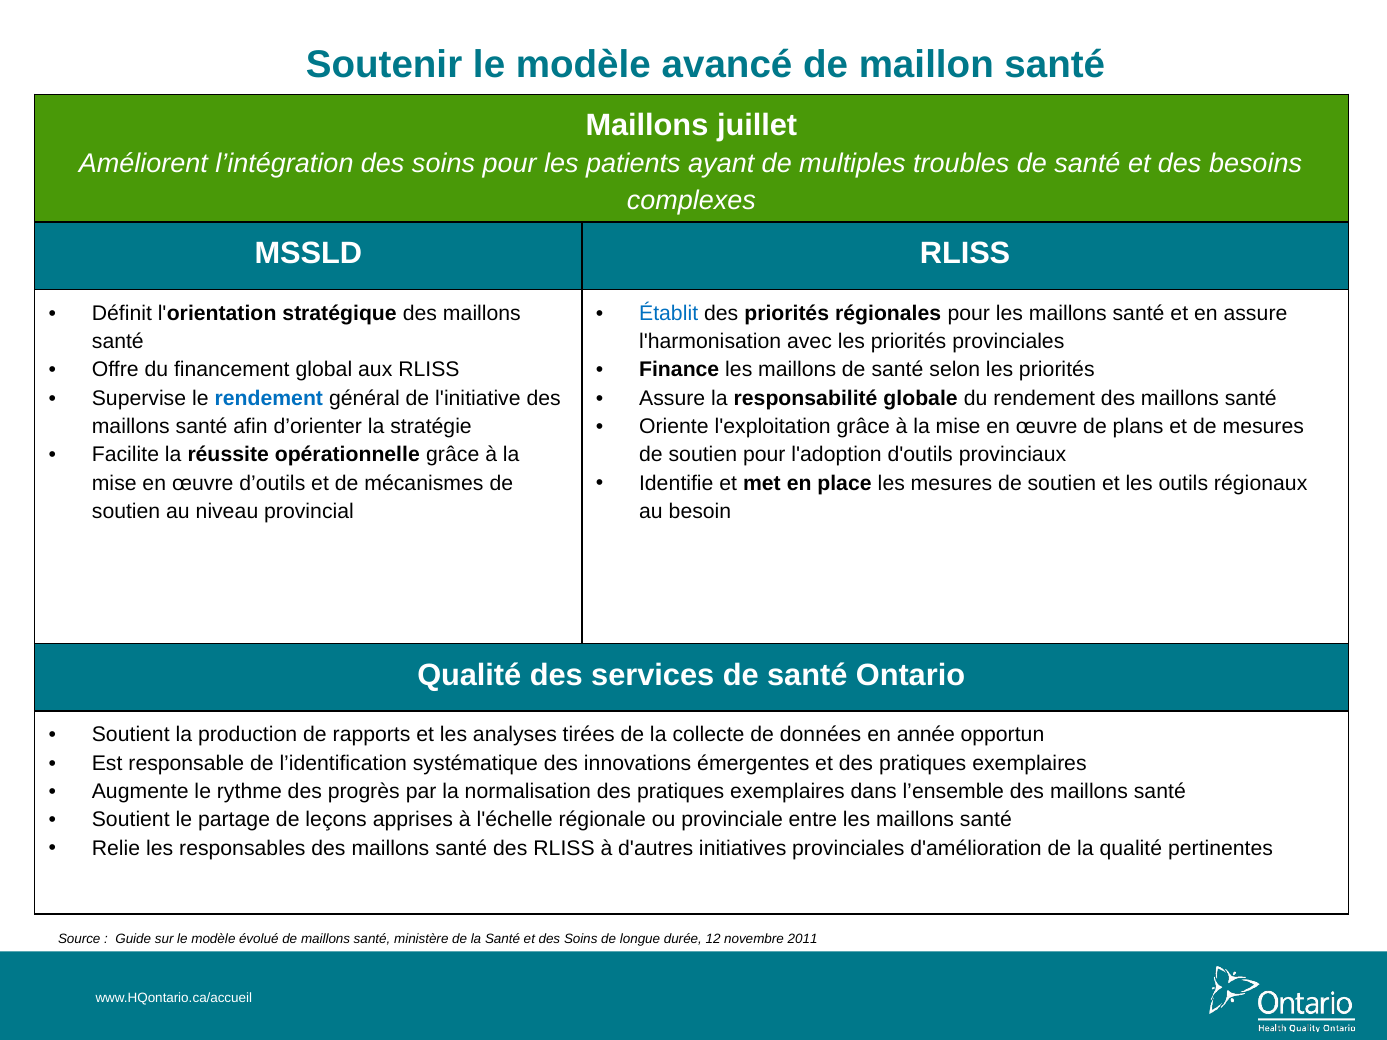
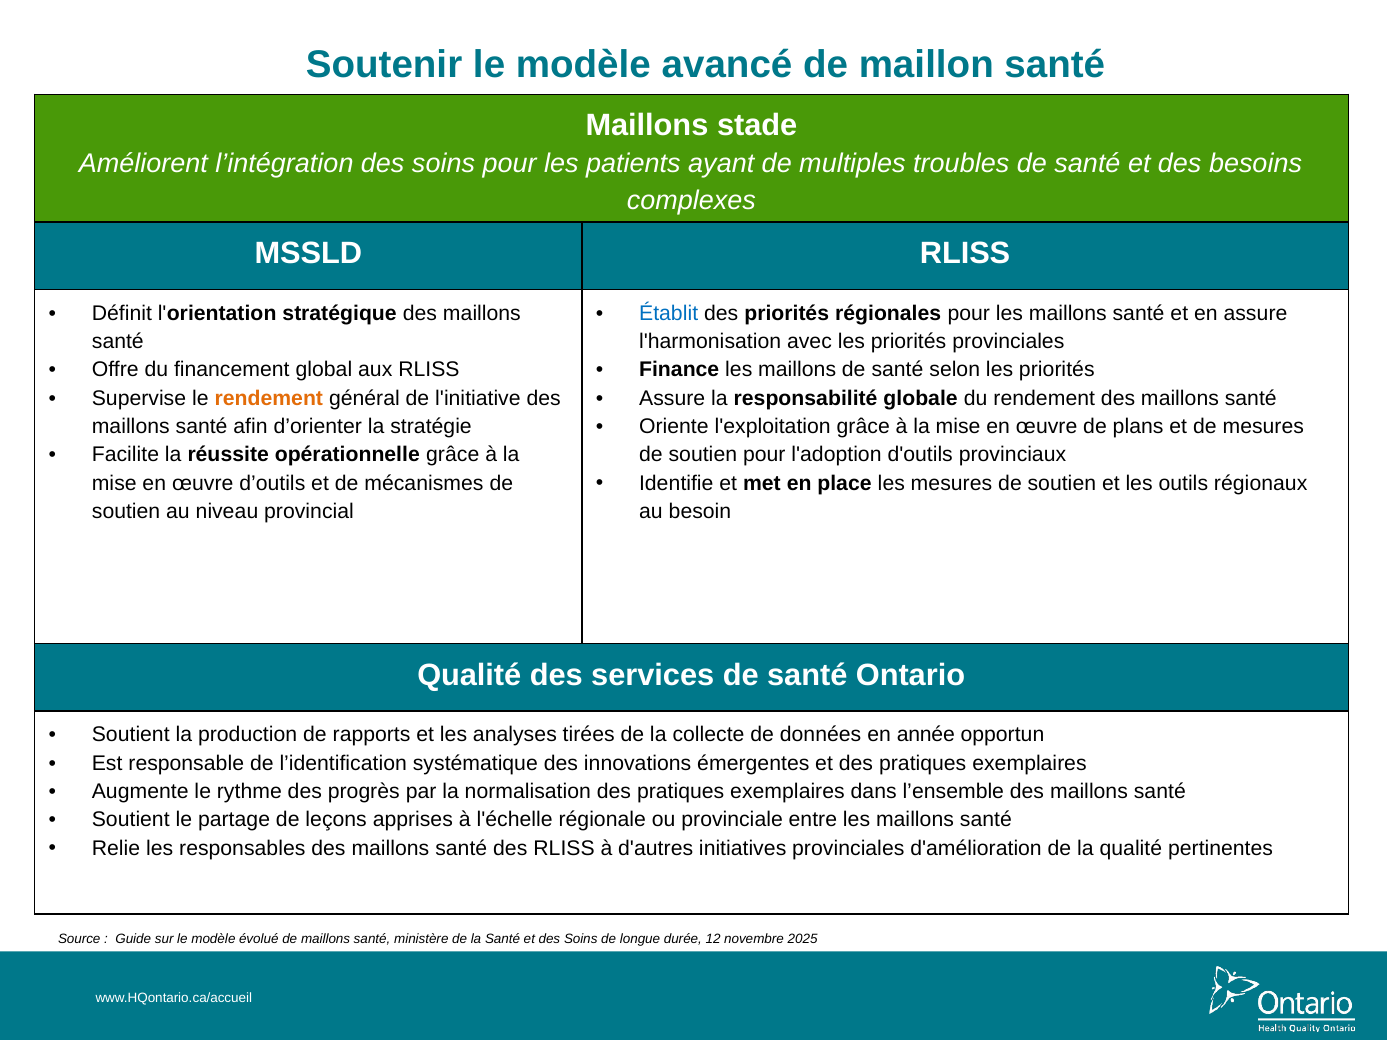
juillet: juillet -> stade (757, 126)
rendement colour: blue -> orange (269, 398)
2011: 2011 -> 2025 (803, 939)
